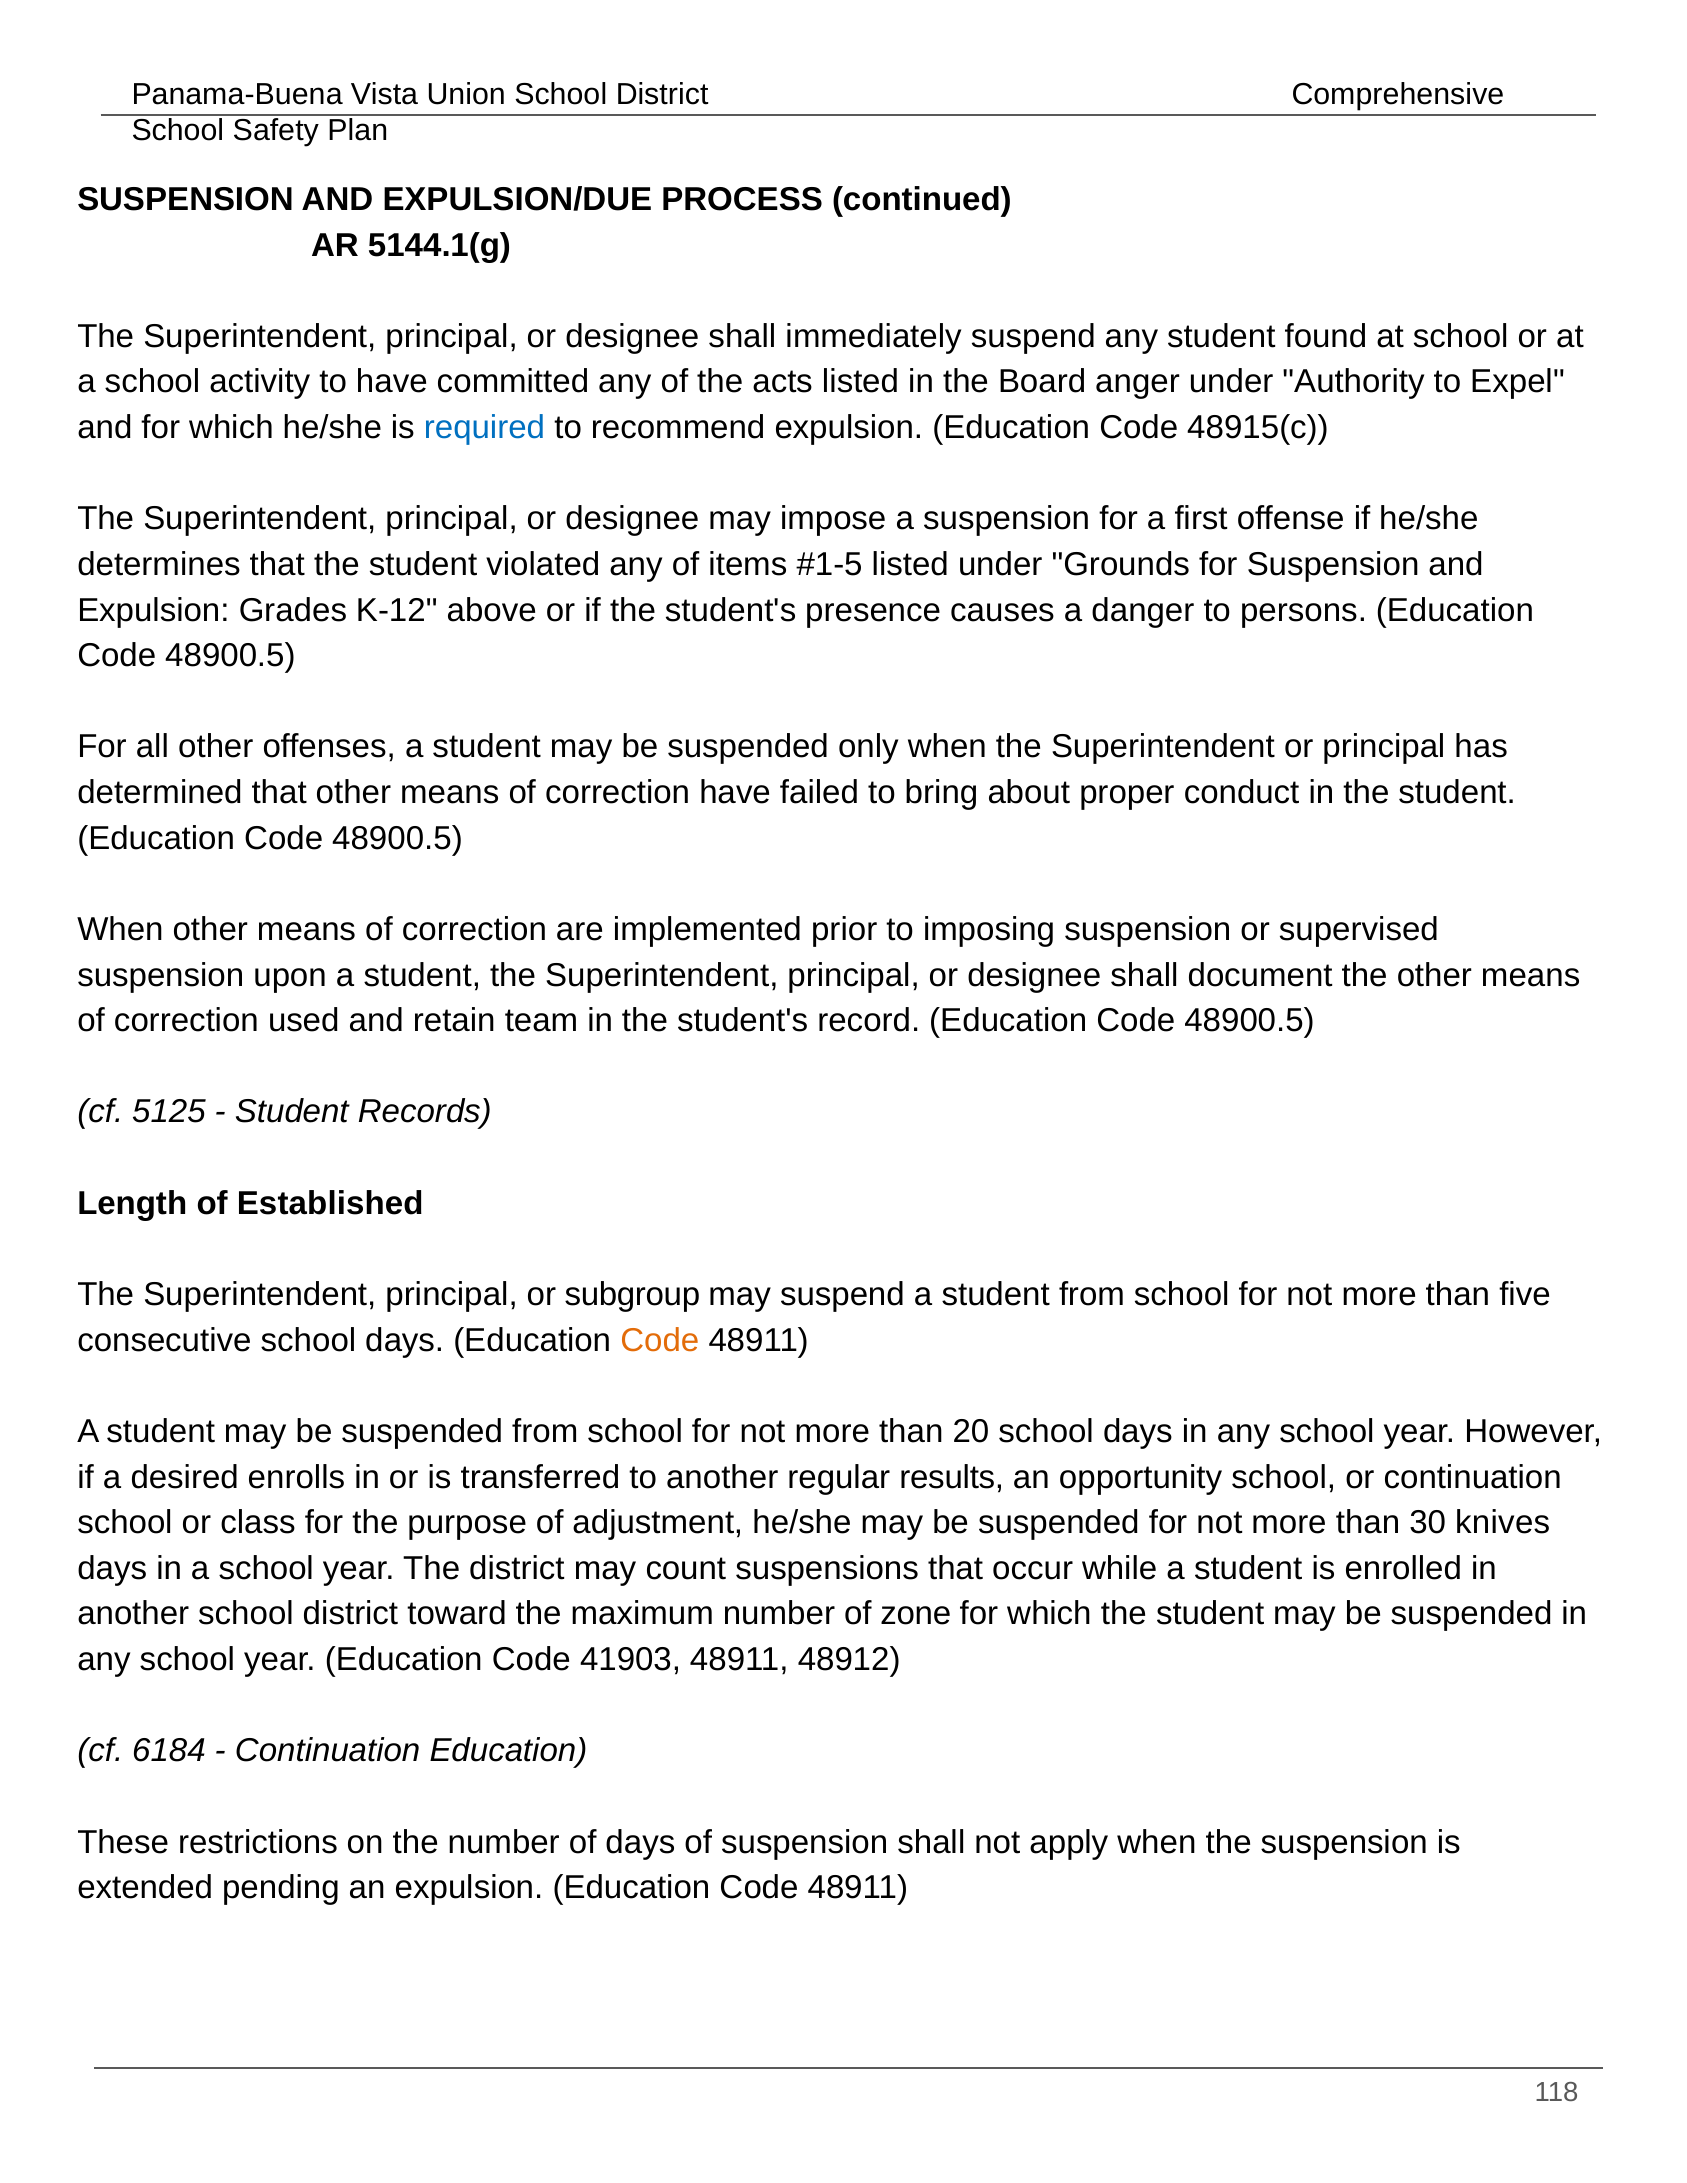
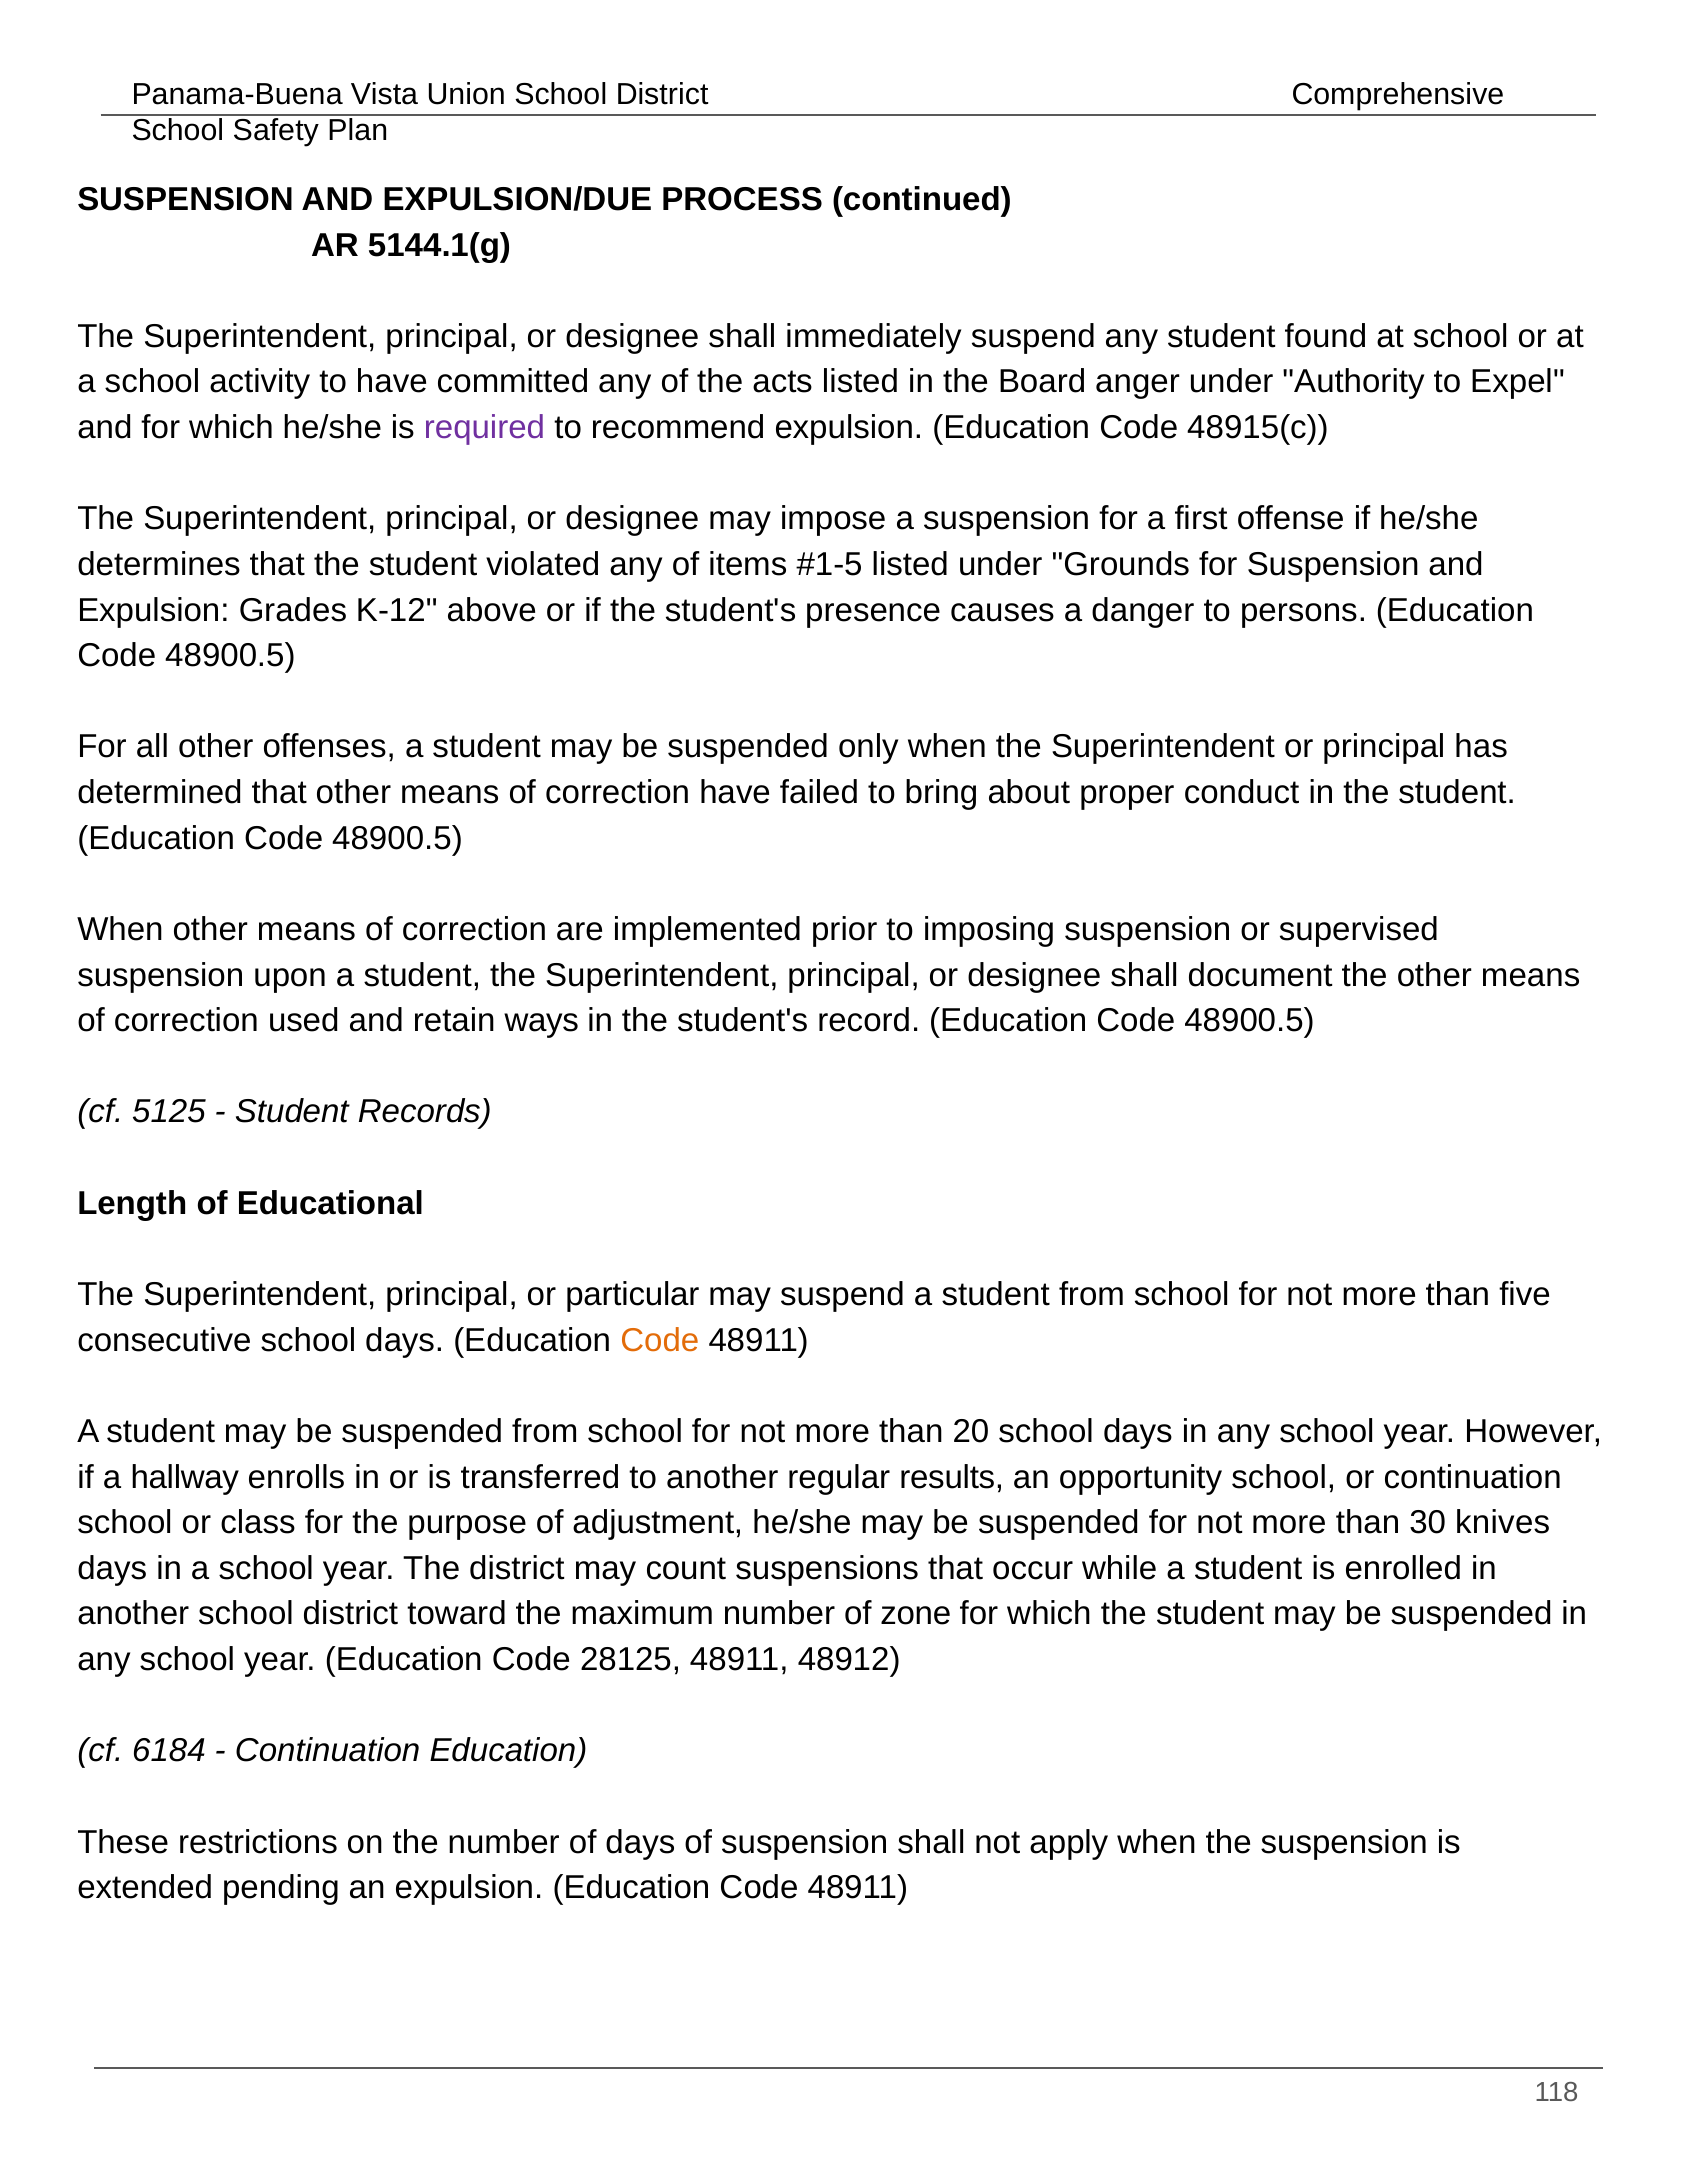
required colour: blue -> purple (484, 428)
team: team -> ways (542, 1021)
Established: Established -> Educational (330, 1203)
subgroup: subgroup -> particular (632, 1295)
desired: desired -> hallway (185, 1477)
41903: 41903 -> 28125 (631, 1660)
